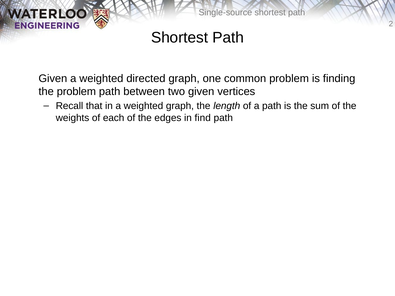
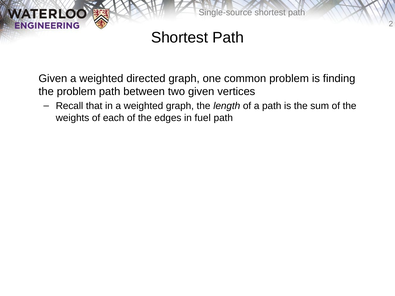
find: find -> fuel (203, 118)
